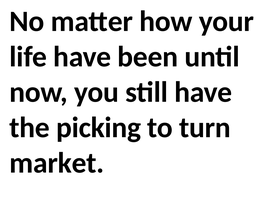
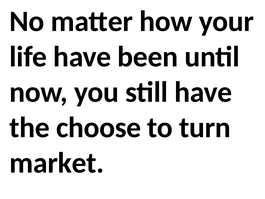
picking: picking -> choose (99, 127)
